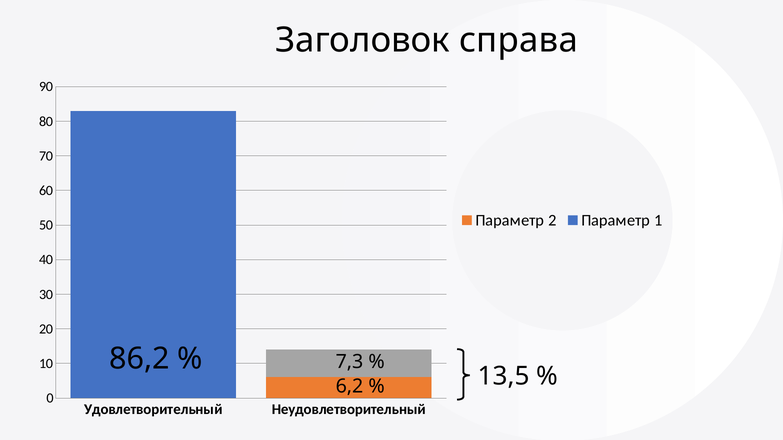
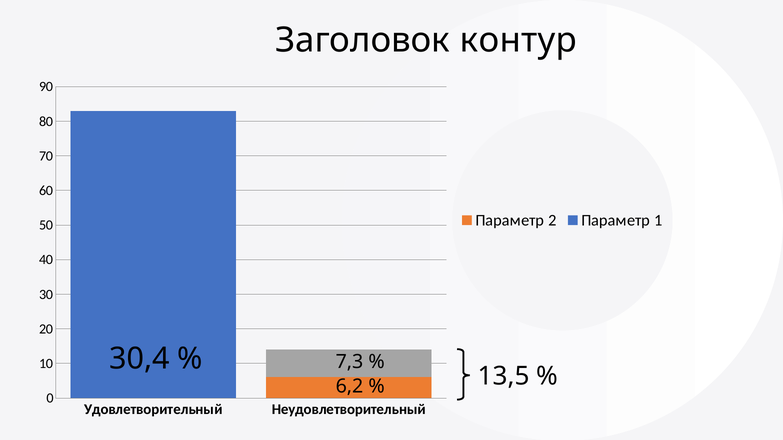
справа: справа -> контур (518, 40)
86,2: 86,2 -> 30,4 (139, 359)
